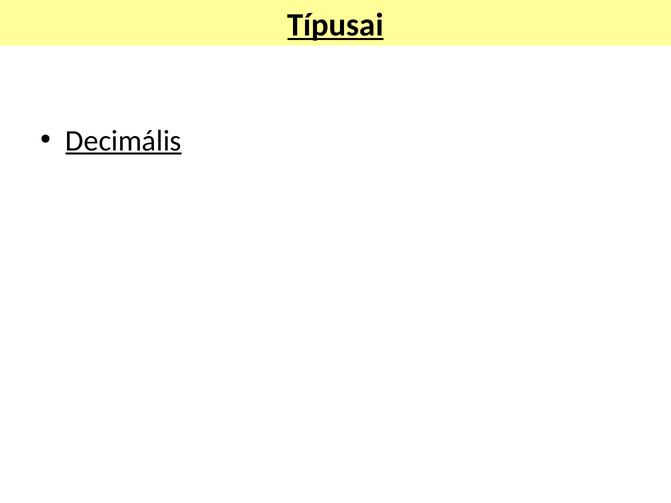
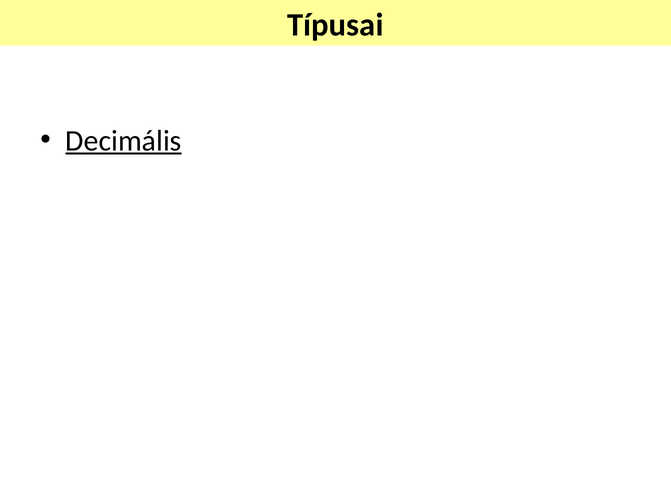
Típusai underline: present -> none (335, 25)
